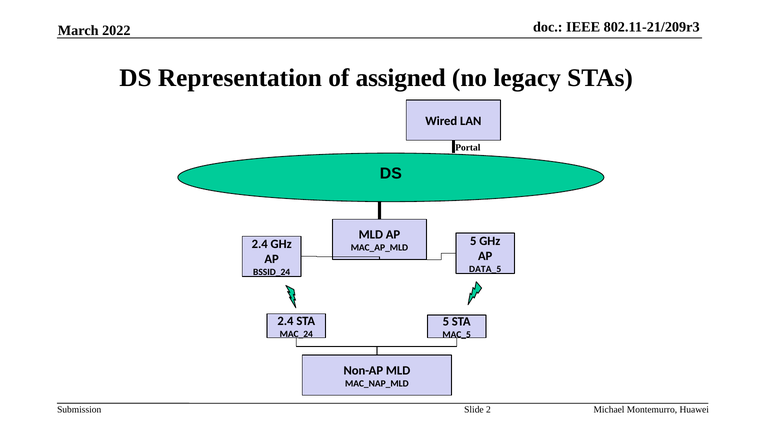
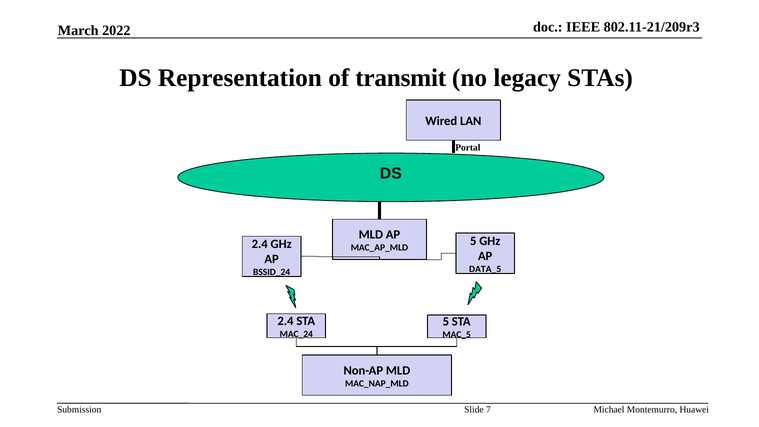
assigned: assigned -> transmit (401, 78)
2: 2 -> 7 (488, 409)
